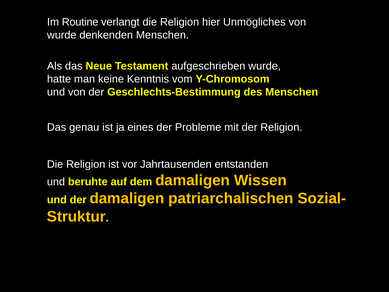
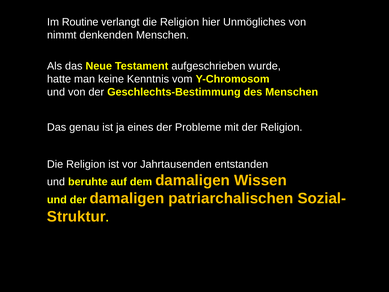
wurde: wurde -> nimmt (62, 35)
